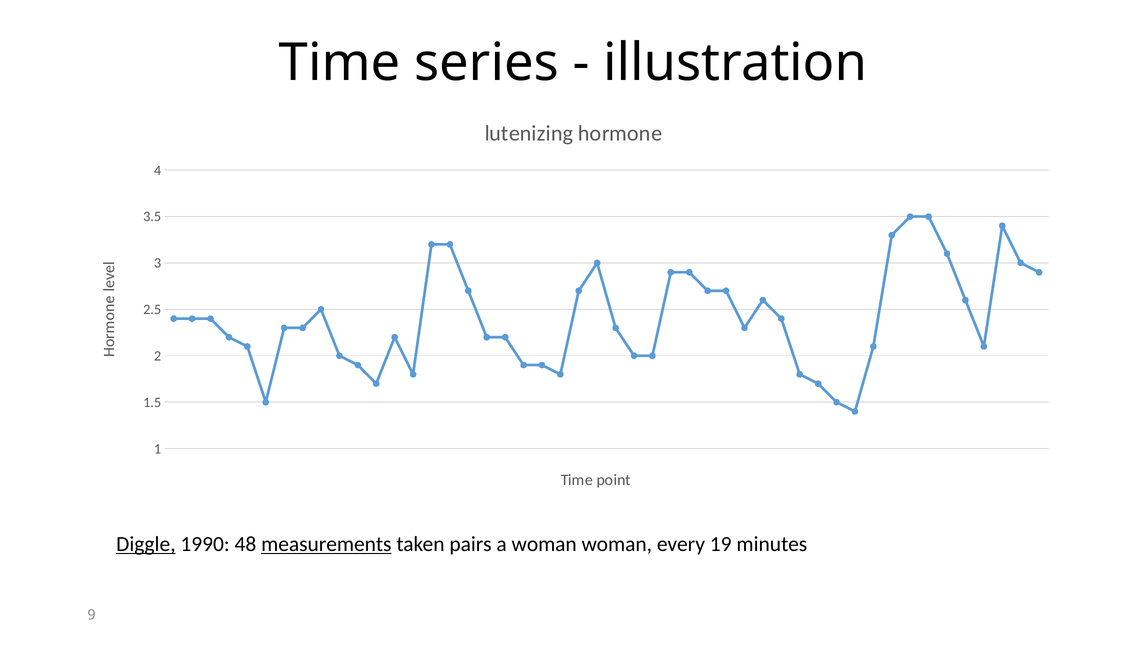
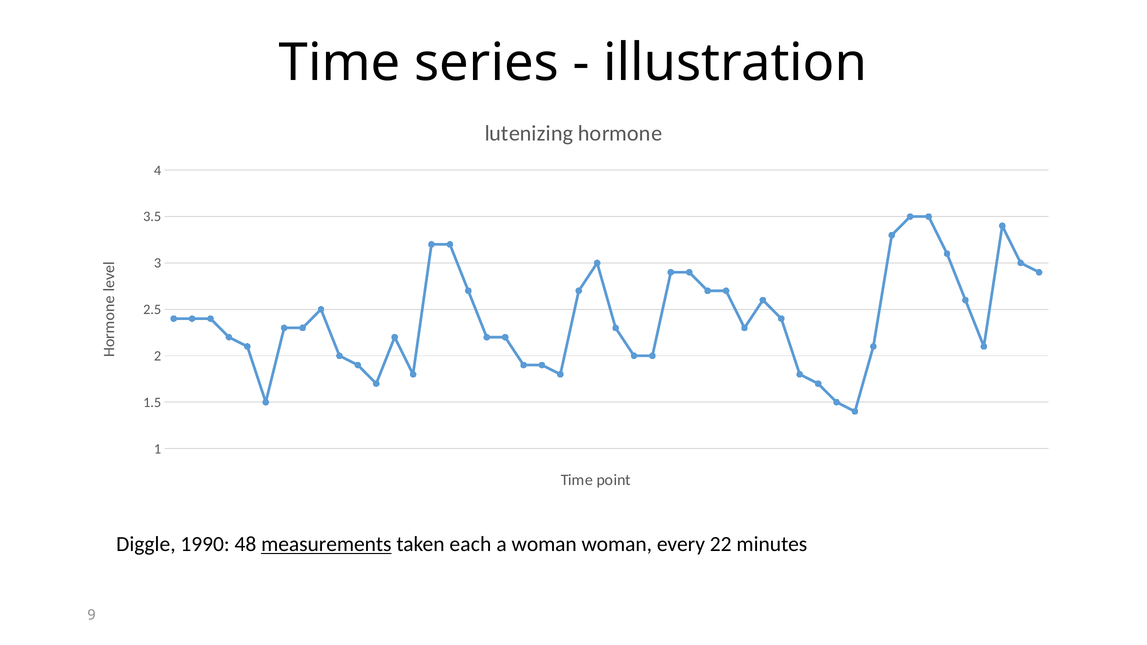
Diggle underline: present -> none (146, 544)
pairs: pairs -> each (470, 544)
19: 19 -> 22 (721, 544)
